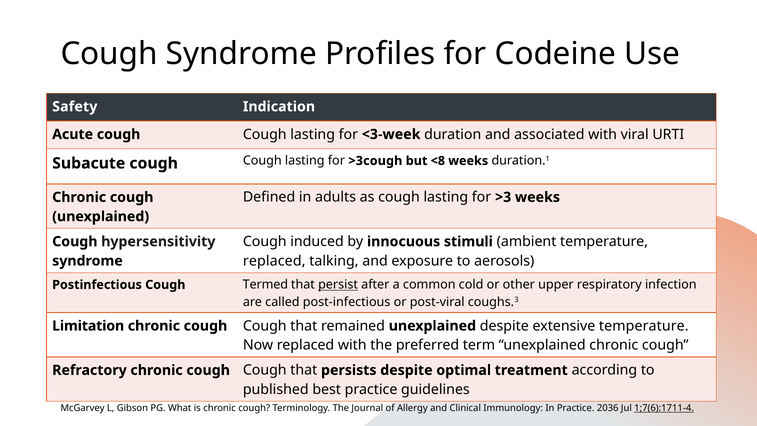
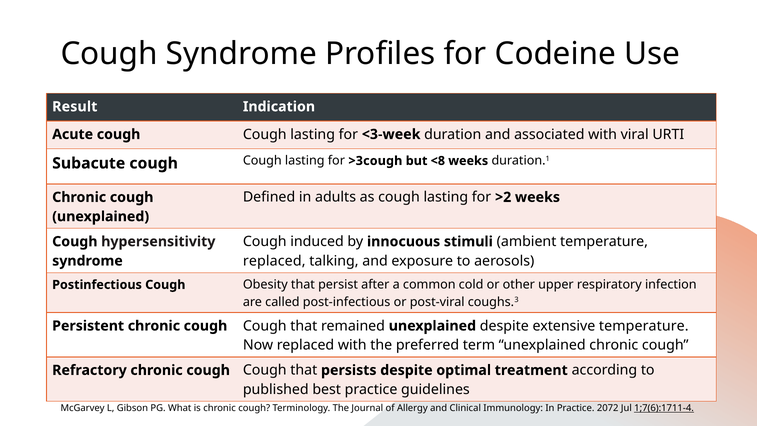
Safety: Safety -> Result (75, 107)
>3: >3 -> >2 (503, 197)
Termed: Termed -> Obesity (265, 285)
persist underline: present -> none (338, 285)
Limitation: Limitation -> Persistent (88, 326)
2036: 2036 -> 2072 (608, 408)
